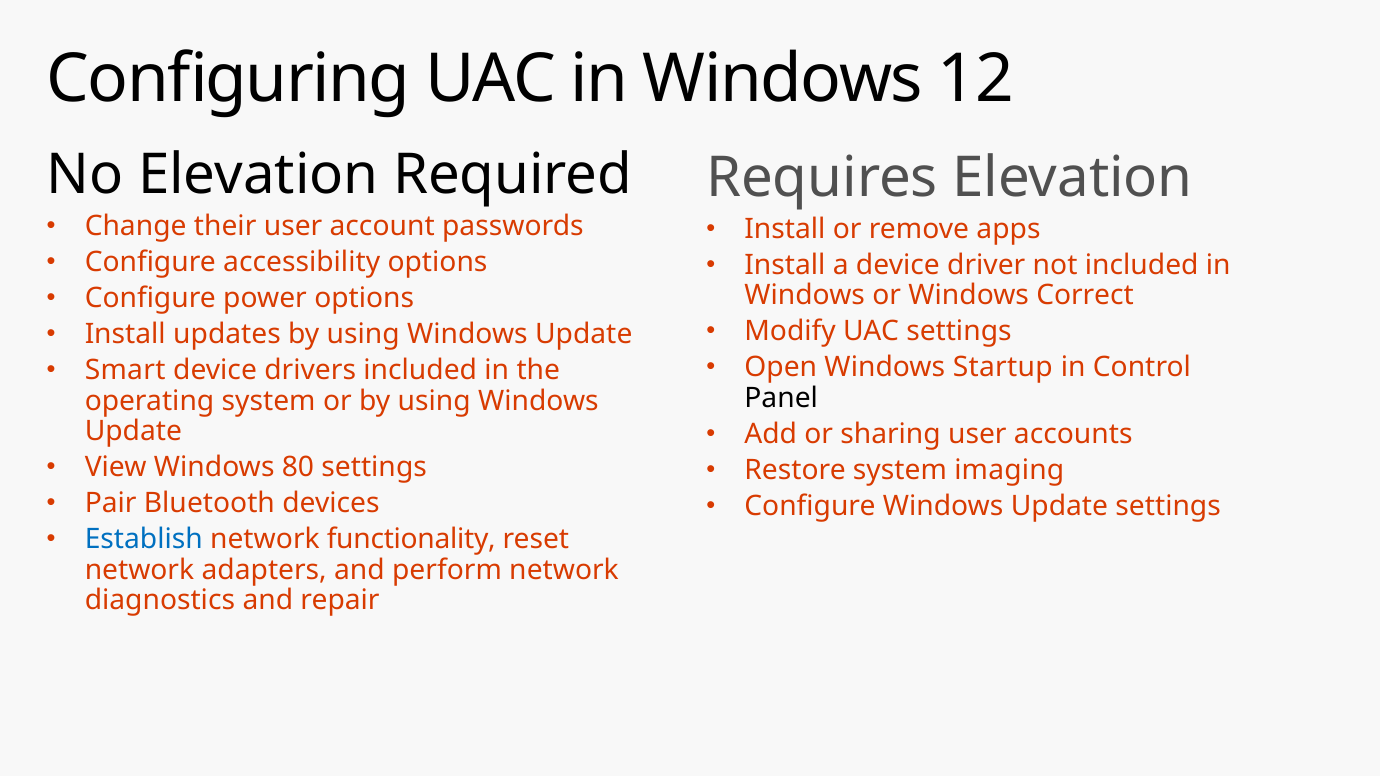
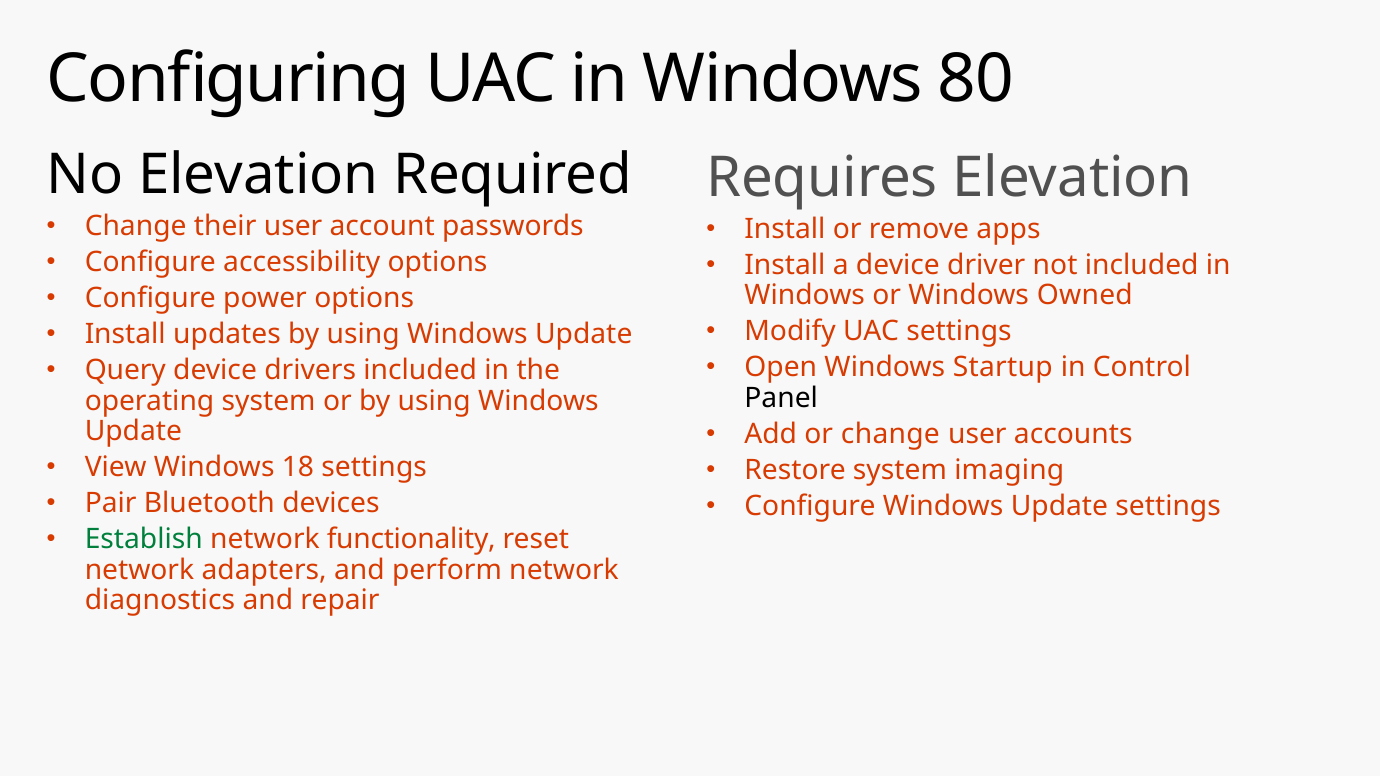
12: 12 -> 80 (976, 79)
Correct: Correct -> Owned (1085, 295)
Smart: Smart -> Query (125, 371)
or sharing: sharing -> change (890, 434)
80: 80 -> 18 (298, 468)
Establish colour: blue -> green (144, 540)
